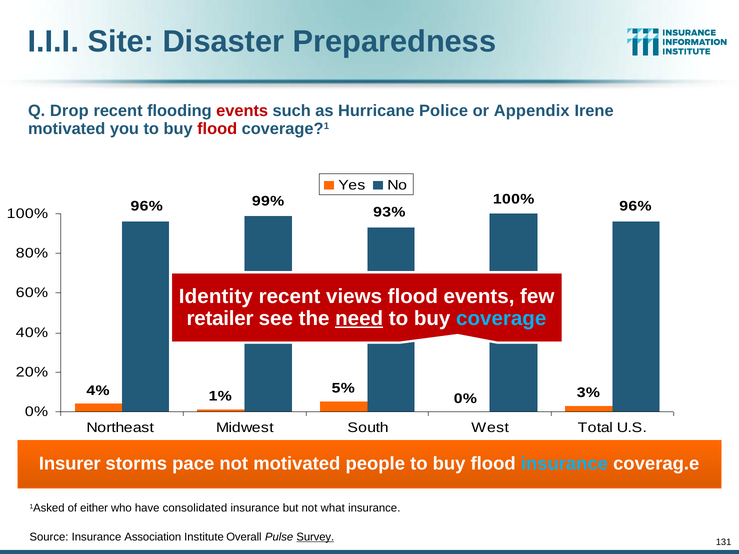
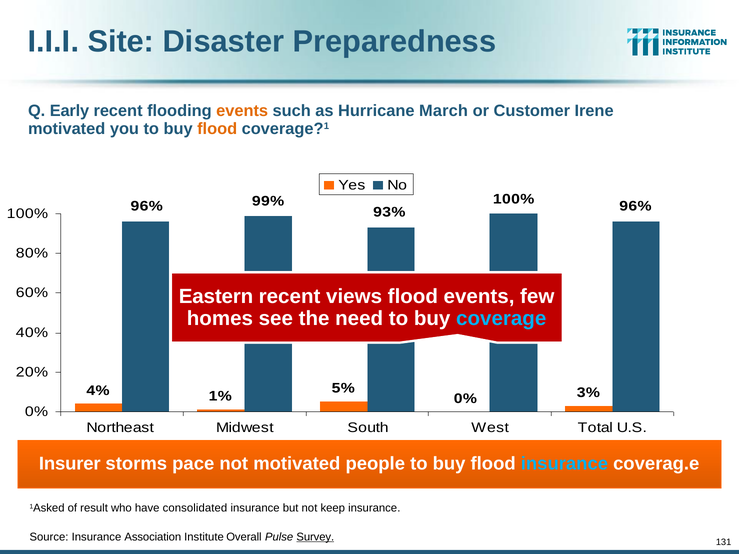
Drop: Drop -> Early (69, 111)
events colour: red -> orange (242, 111)
Police: Police -> March (444, 111)
Appendix: Appendix -> Customer (532, 111)
flood colour: red -> orange (217, 129)
Identity: Identity -> Eastern (216, 296)
retailer: retailer -> homes (220, 319)
need underline: present -> none (359, 319)
either: either -> result (94, 508)
what: what -> keep (333, 508)
